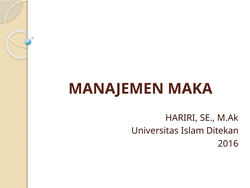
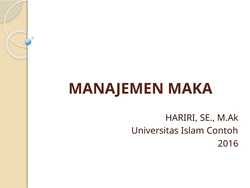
Ditekan: Ditekan -> Contoh (222, 130)
